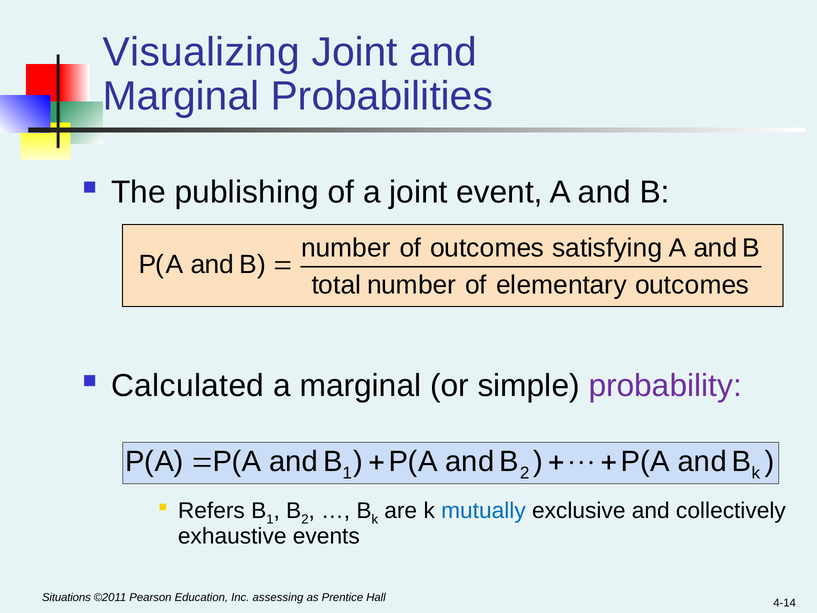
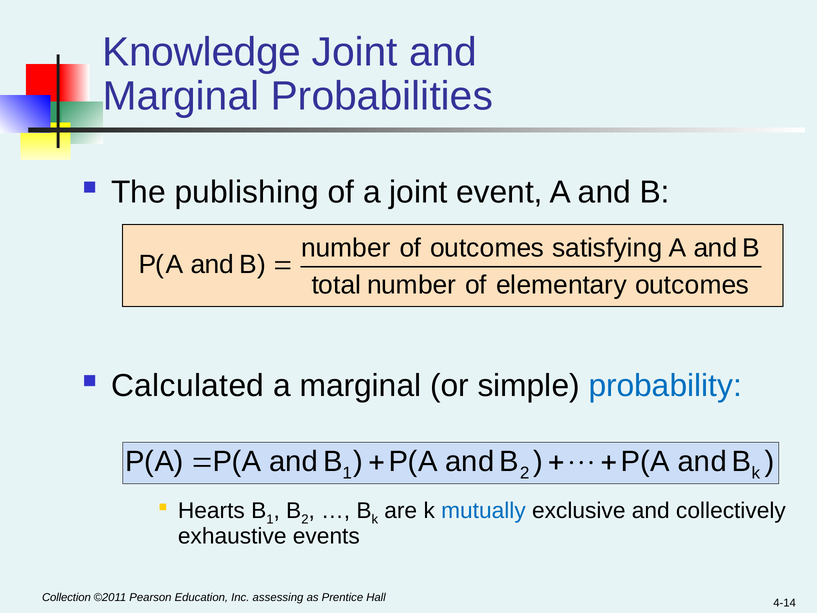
Visualizing: Visualizing -> Knowledge (202, 52)
probability colour: purple -> blue (665, 385)
Refers: Refers -> Hearts (211, 511)
Situations: Situations -> Collection (66, 597)
